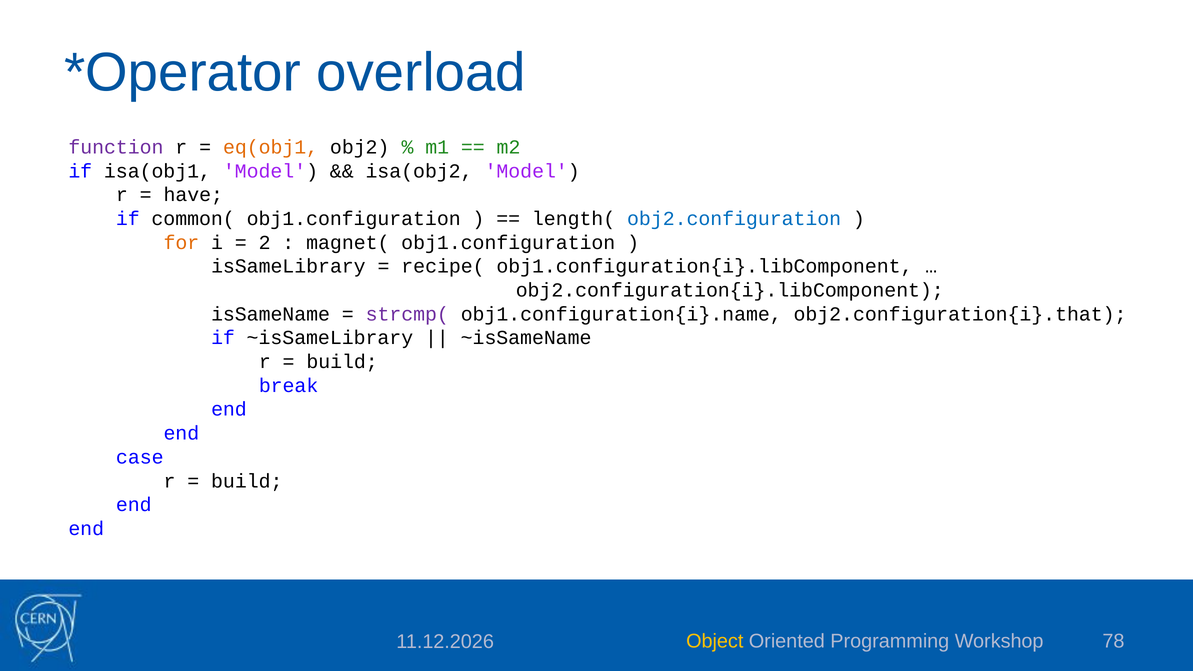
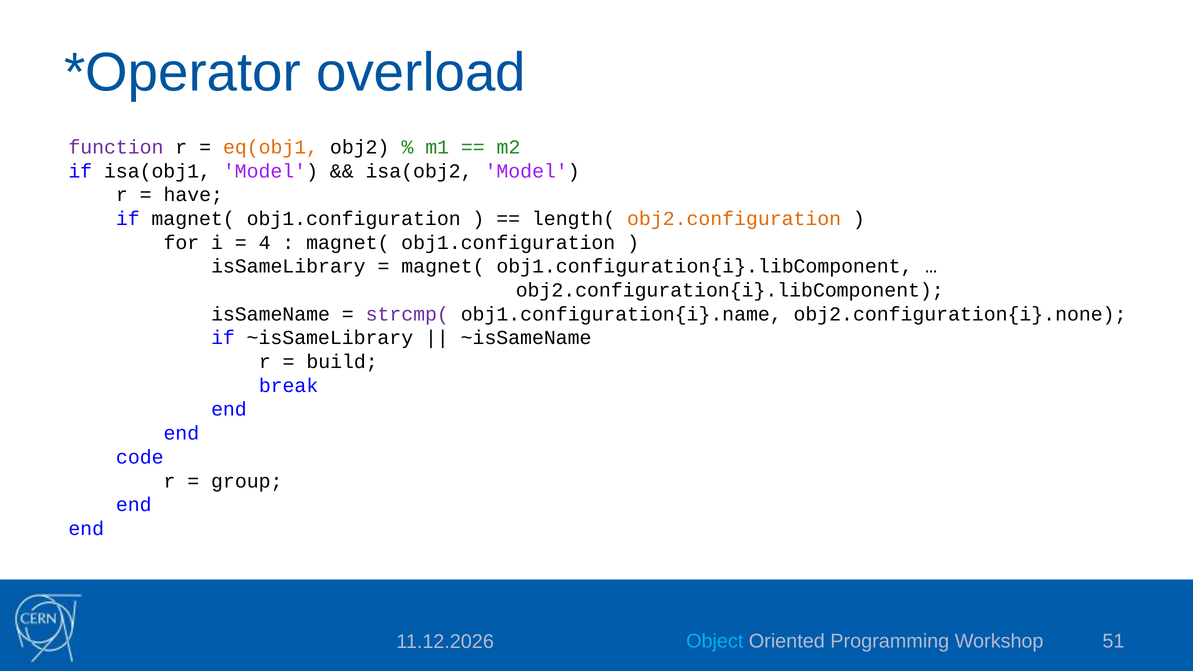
if common(: common( -> magnet( (193, 219)
obj2.configuration colour: blue -> orange (734, 219)
for colour: orange -> black (181, 243)
2: 2 -> 4 (265, 243)
recipe(: recipe( -> magnet( (443, 266)
obj2.configuration{i}.that: obj2.configuration{i}.that -> obj2.configuration{i}.none (960, 314)
case: case -> code (140, 457)
build: build -> group (247, 481)
Object colour: yellow -> light blue (715, 641)
78: 78 -> 51 (1113, 641)
